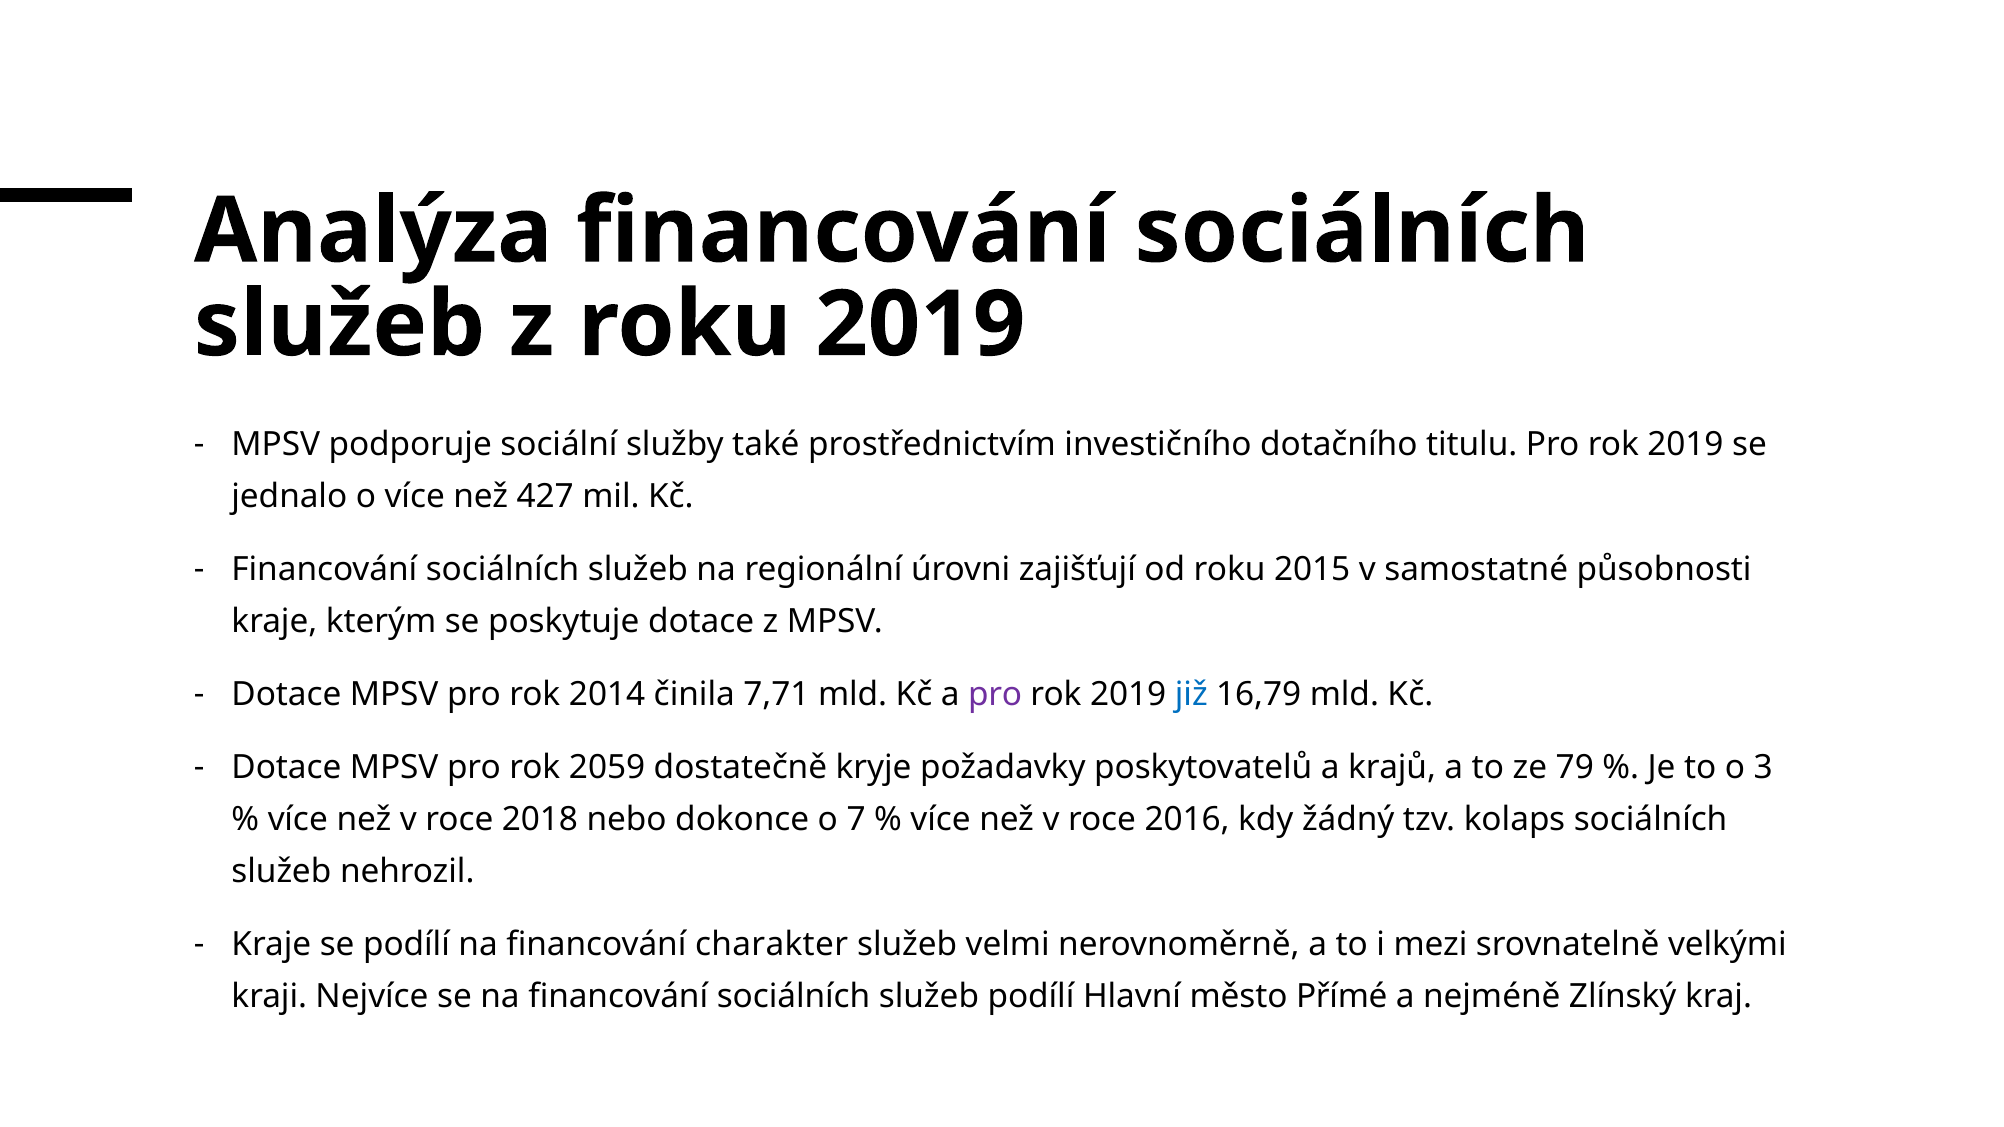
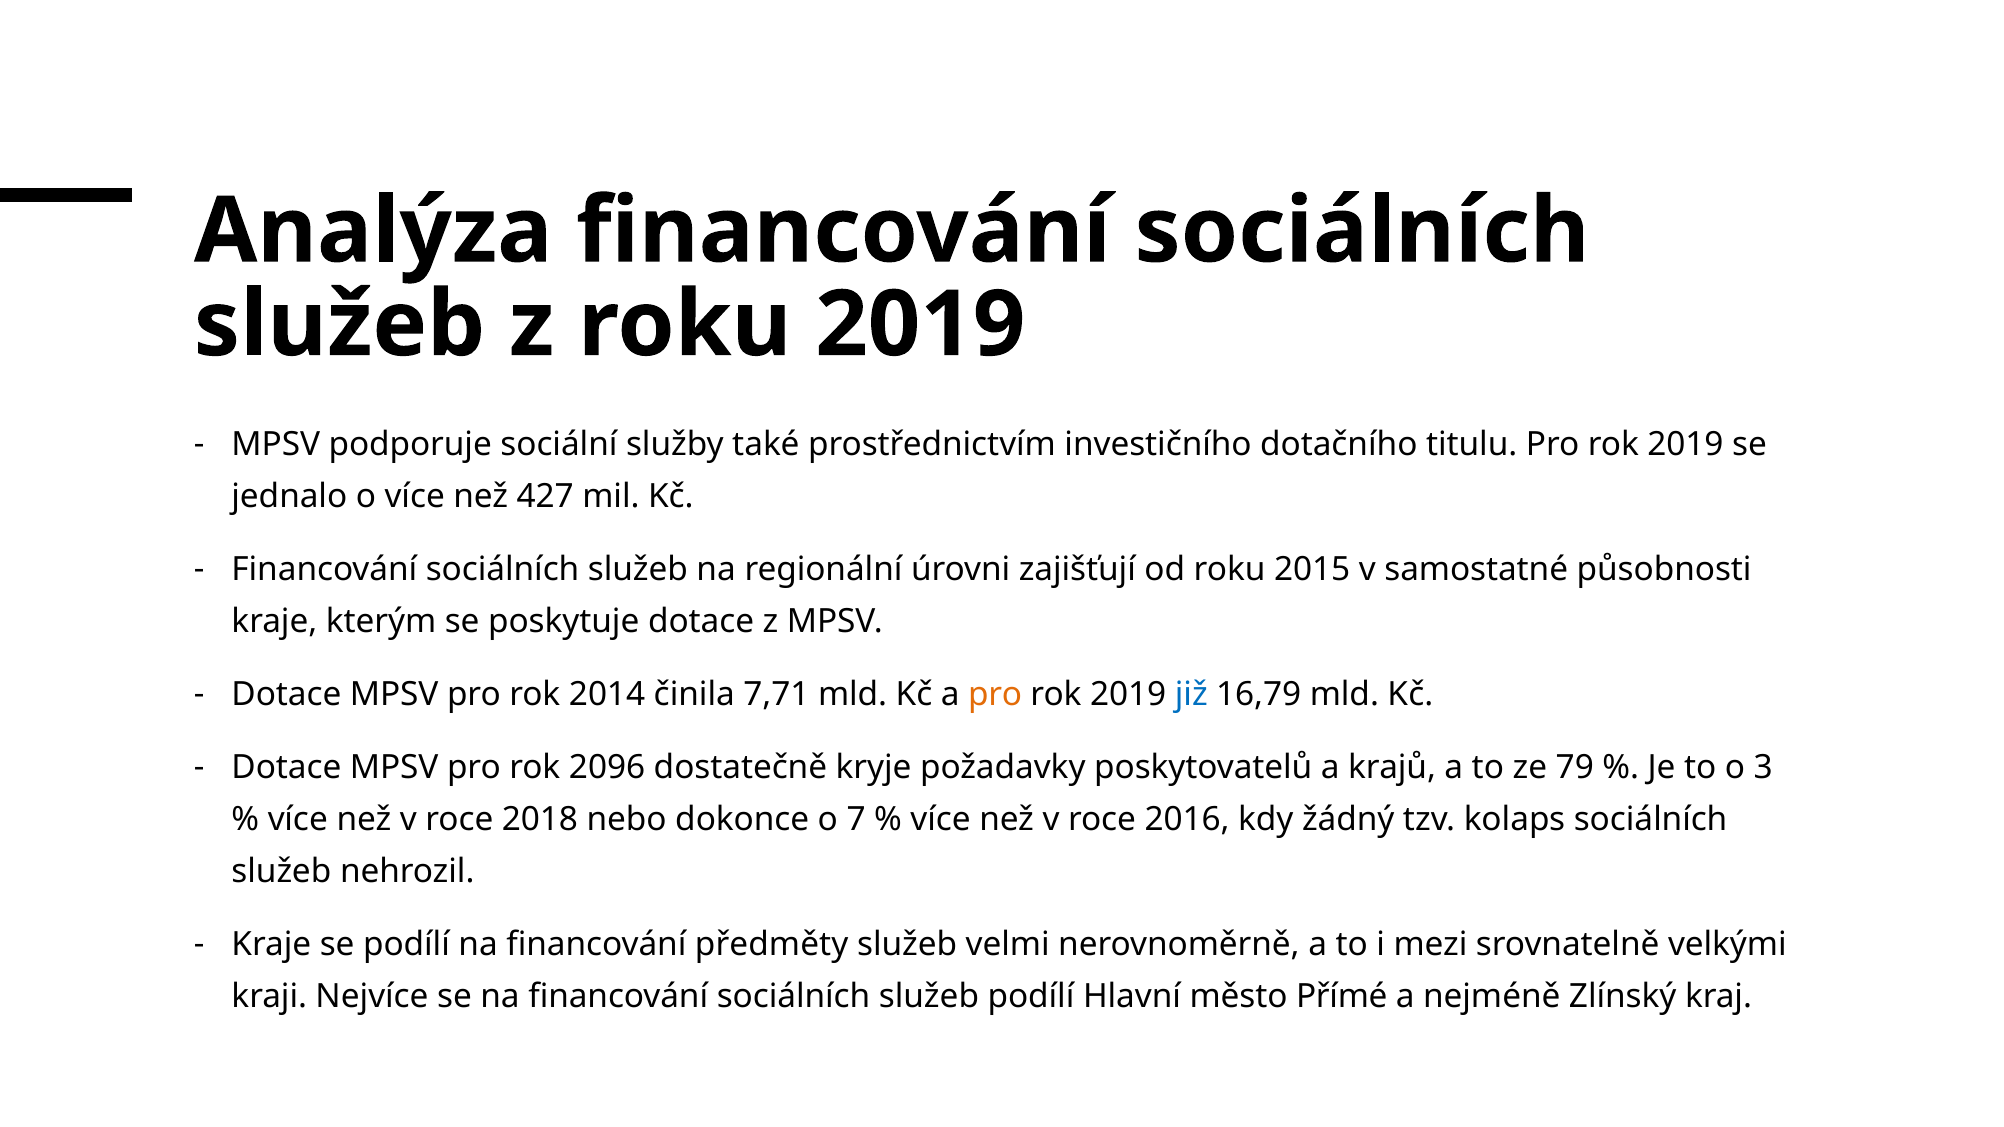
pro colour: purple -> orange (995, 694)
2059: 2059 -> 2096 (607, 767)
charakter: charakter -> předměty (772, 944)
